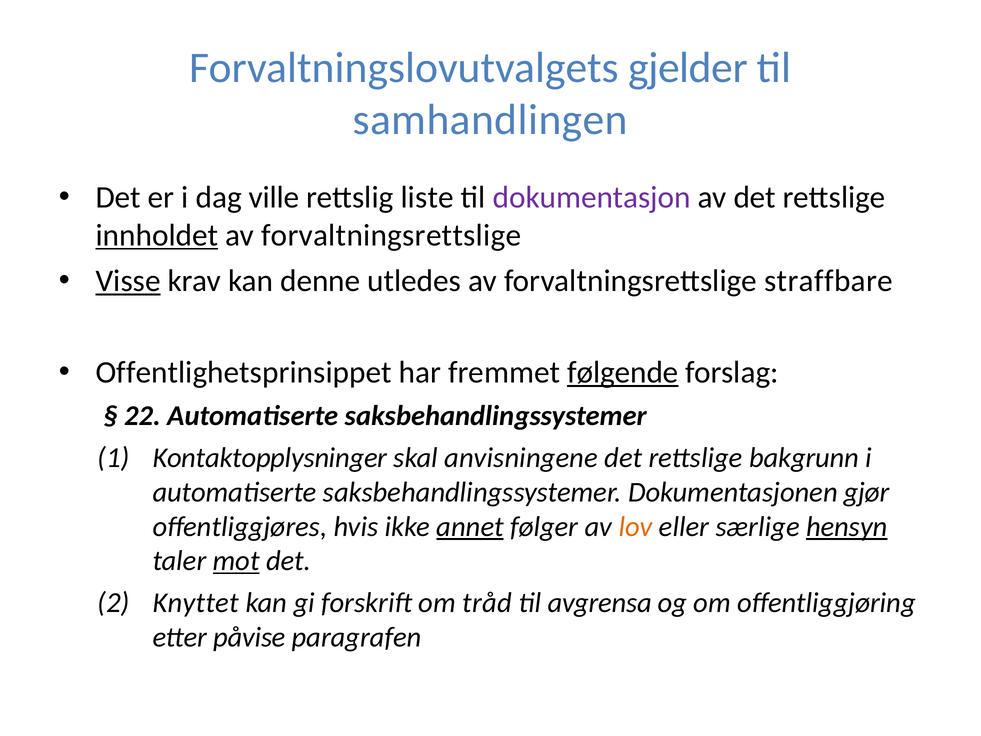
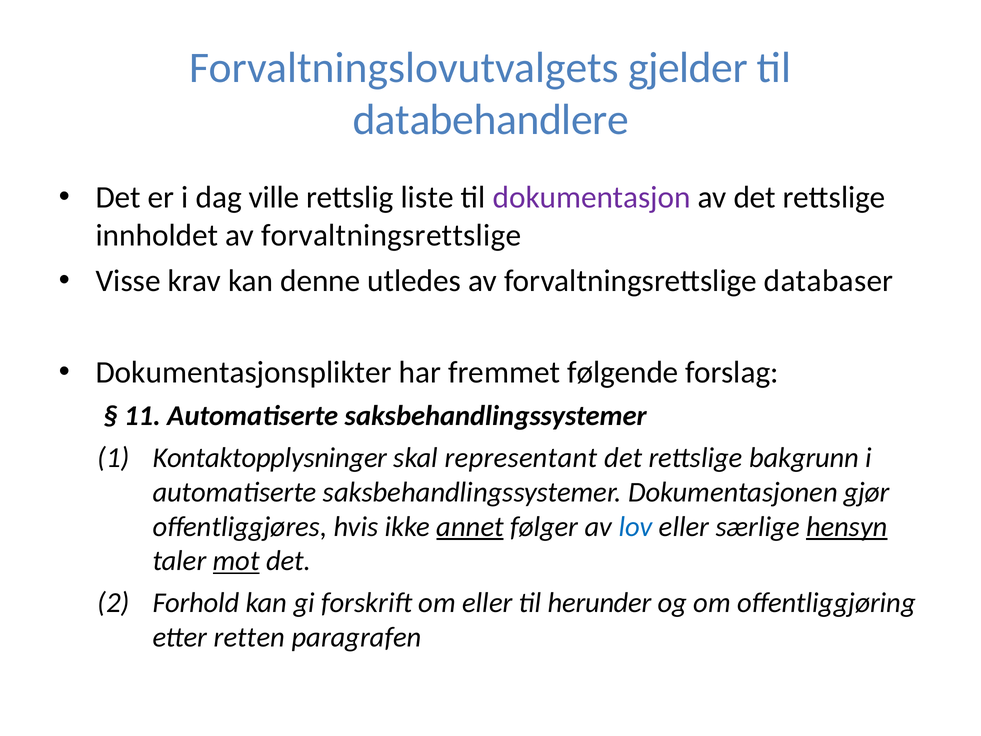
samhandlingen: samhandlingen -> databehandlere (491, 120)
innholdet underline: present -> none (157, 235)
Visse underline: present -> none (128, 281)
straffbare: straffbare -> databaser (829, 281)
Offentlighetsprinsippet: Offentlighetsprinsippet -> Dokumentasjonsplikter (244, 372)
følgende underline: present -> none (623, 372)
22: 22 -> 11 (143, 416)
anvisningene: anvisningene -> representant (521, 458)
lov colour: orange -> blue (636, 527)
Knyttet: Knyttet -> Forhold (196, 603)
om tråd: tråd -> eller (487, 603)
avgrensa: avgrensa -> herunder (600, 603)
påvise: påvise -> retten (249, 637)
